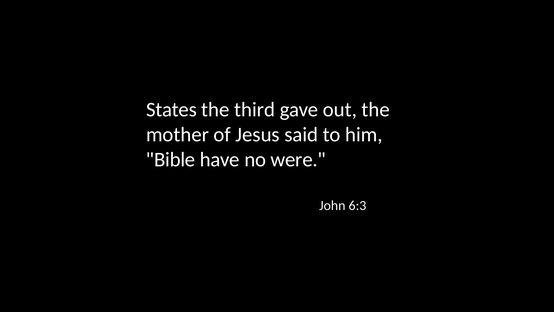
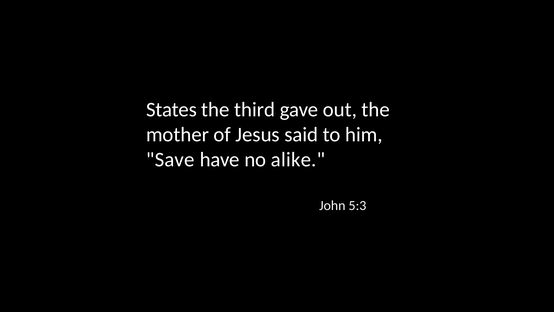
Bible: Bible -> Save (170, 159)
were: were -> alike (298, 159)
6:3: 6:3 -> 5:3 (357, 205)
